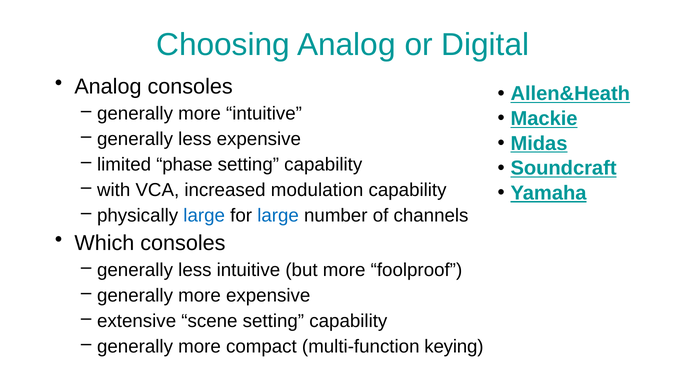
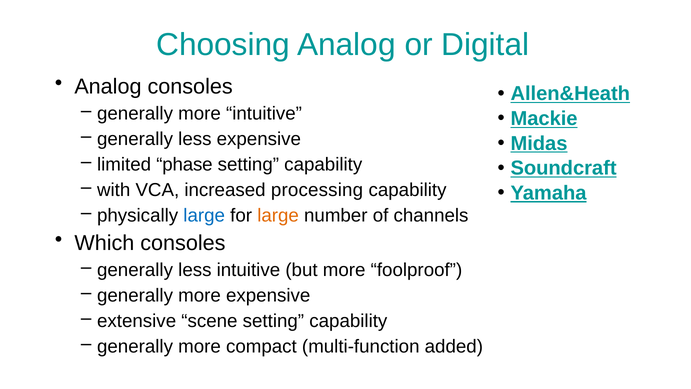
modulation: modulation -> processing (317, 190)
large colour: blue -> orange (278, 215)
keying: keying -> added (454, 346)
